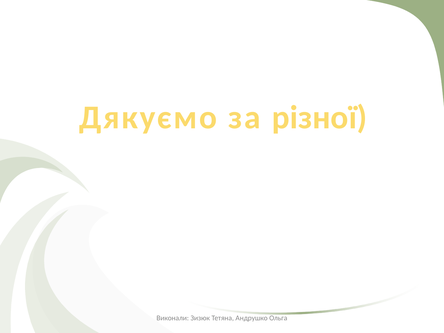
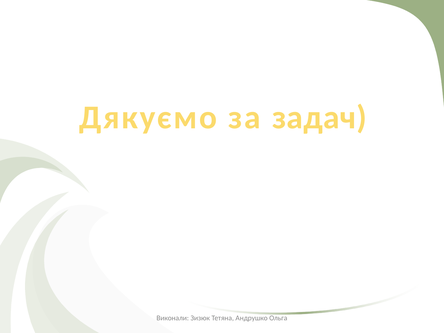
різної: різної -> задач (319, 118)
